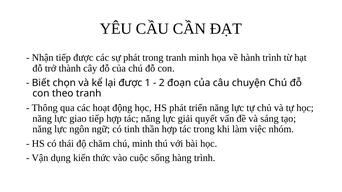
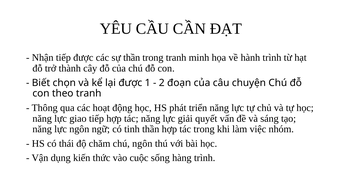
sự phát: phát -> thần (132, 58)
chú minh: minh -> ngôn (142, 144)
